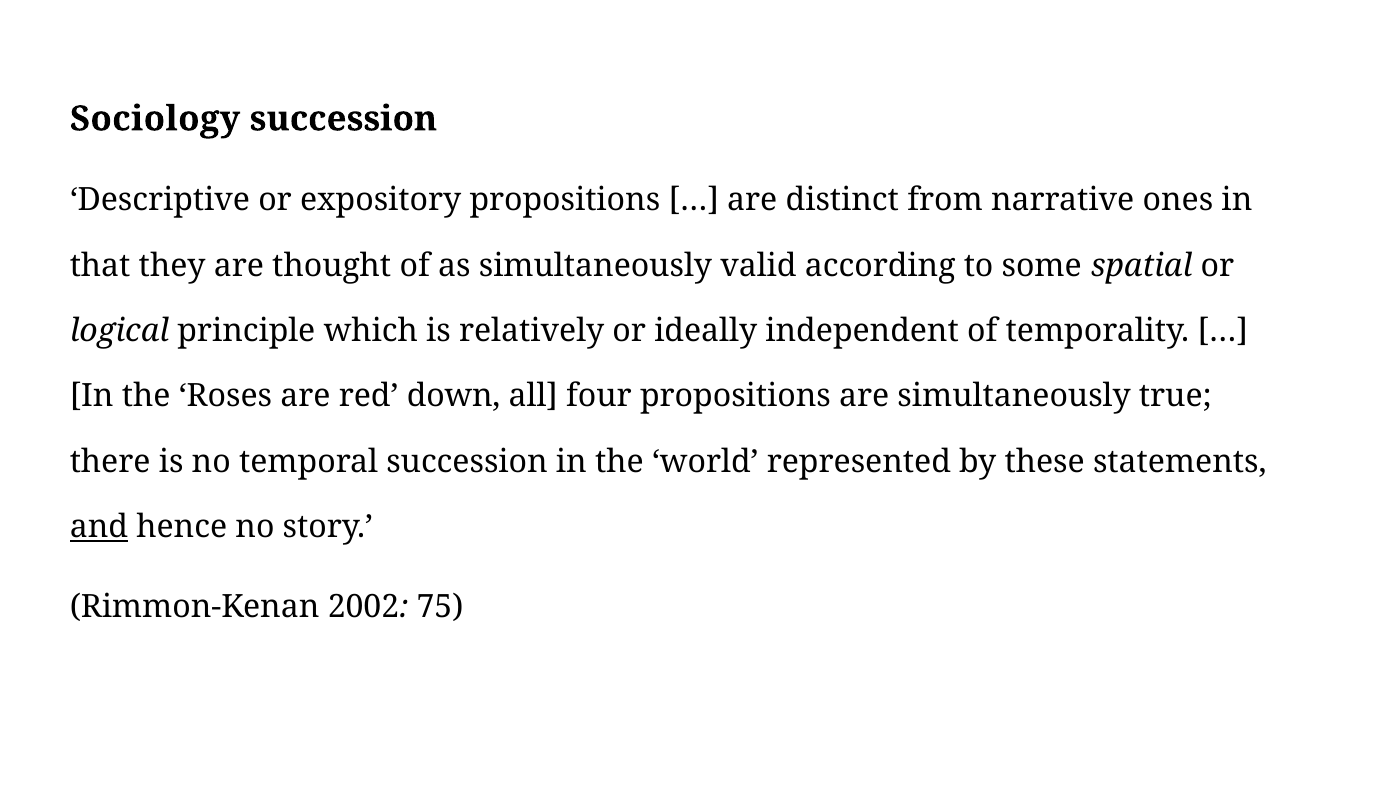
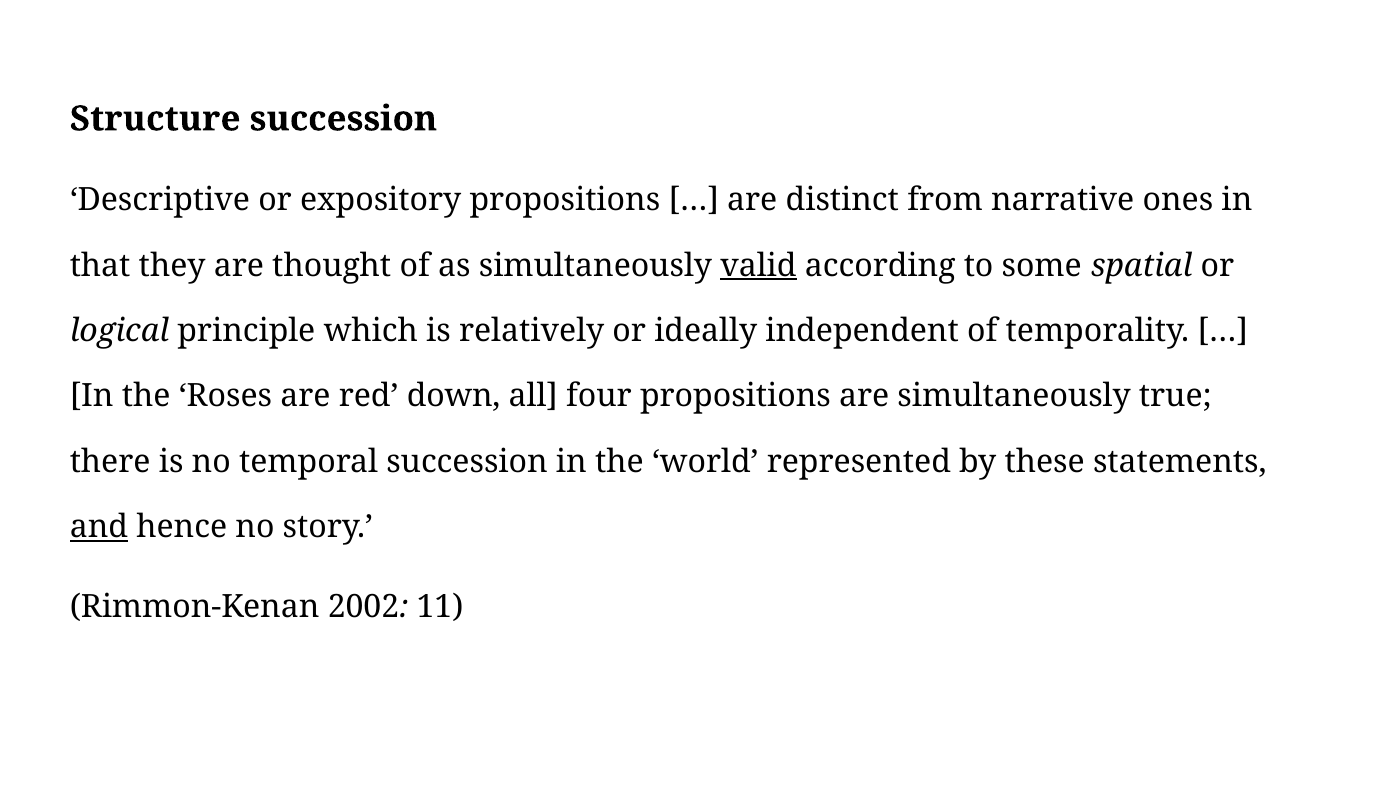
Sociology: Sociology -> Structure (155, 119)
valid underline: none -> present (758, 265)
75: 75 -> 11 (440, 606)
